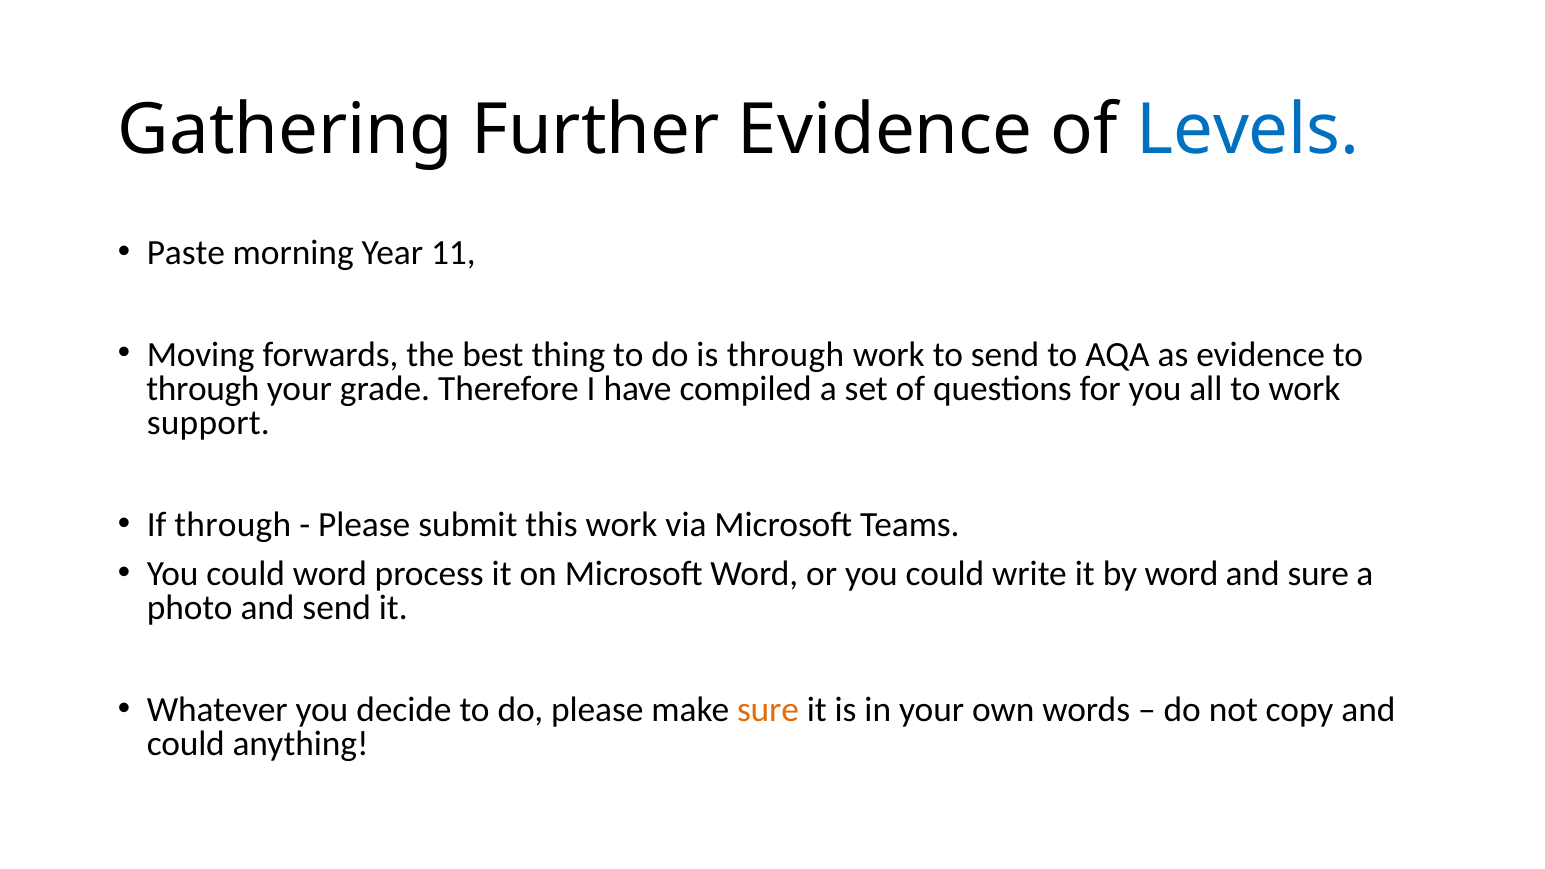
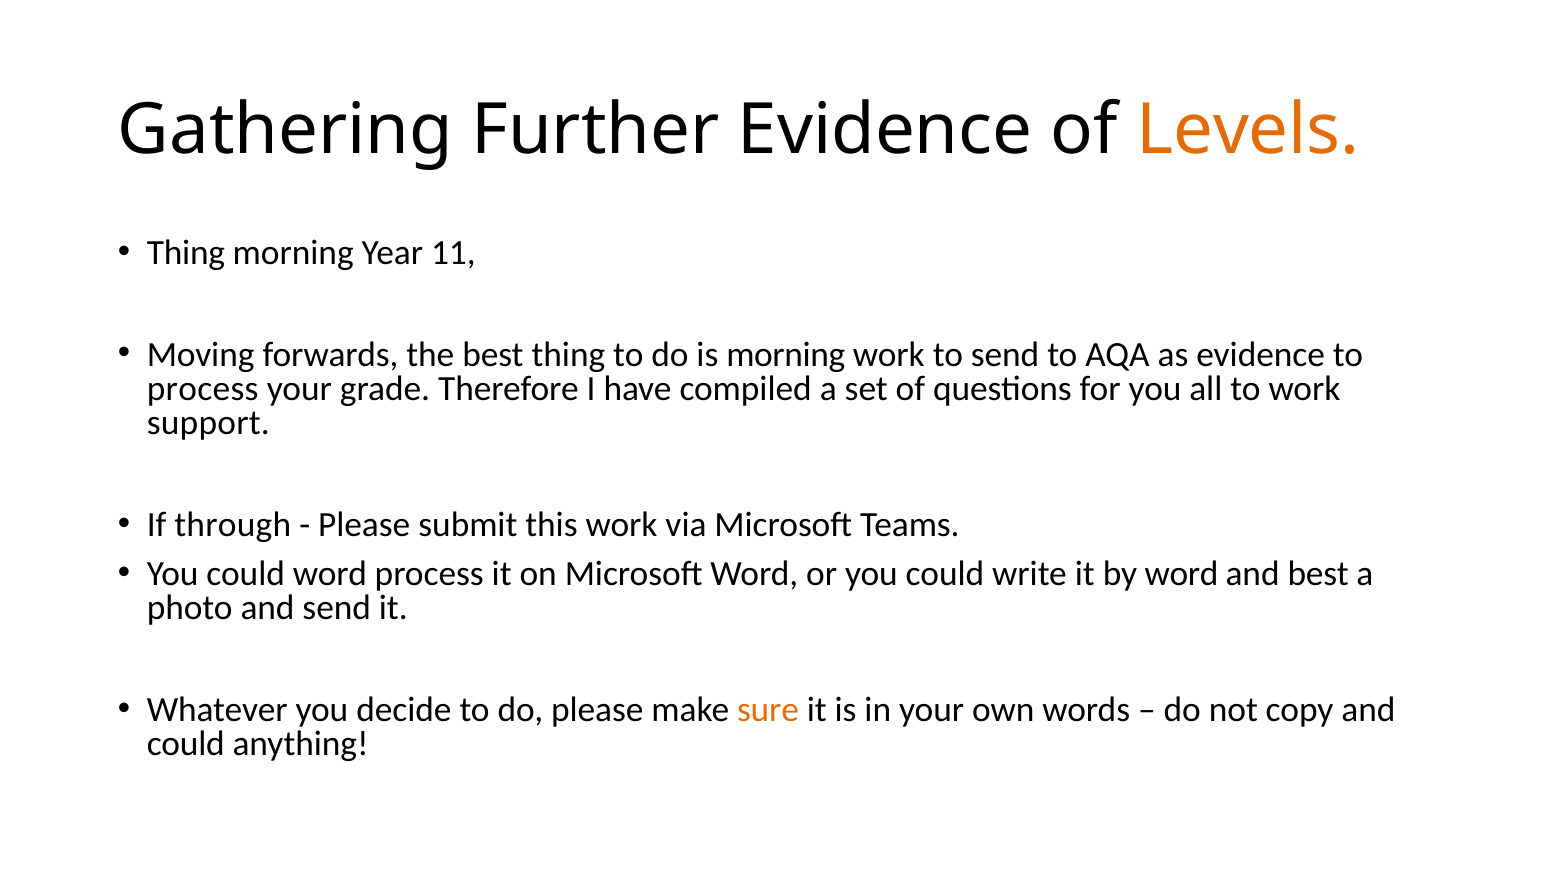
Levels colour: blue -> orange (1248, 130)
Paste: Paste -> Thing (186, 253)
is through: through -> morning (786, 354)
through: through -> process (203, 389)
and sure: sure -> best (1318, 574)
